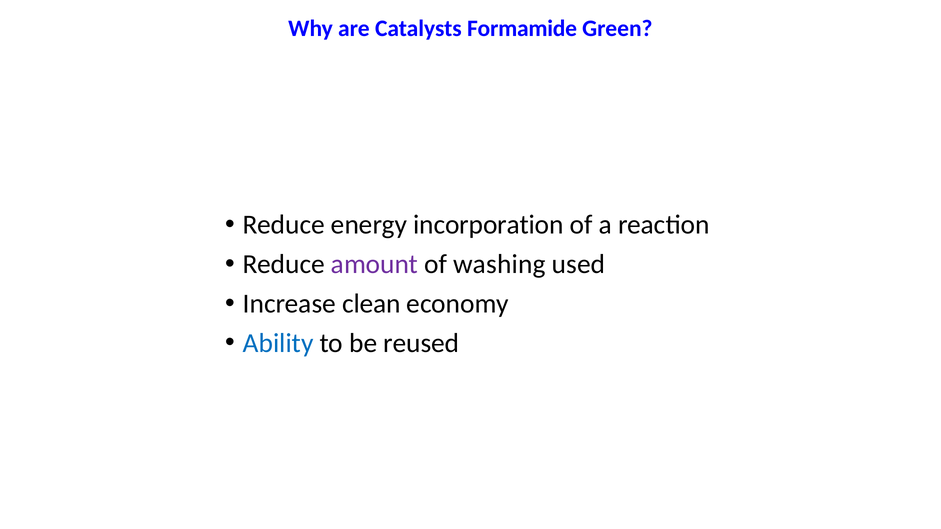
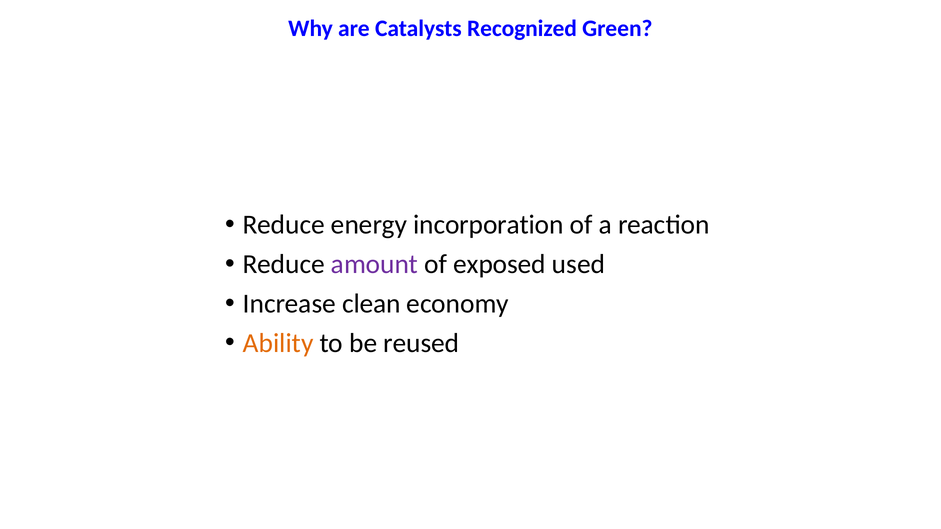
Formamide: Formamide -> Recognized (522, 29)
washing: washing -> exposed (500, 264)
Ability colour: blue -> orange (278, 343)
